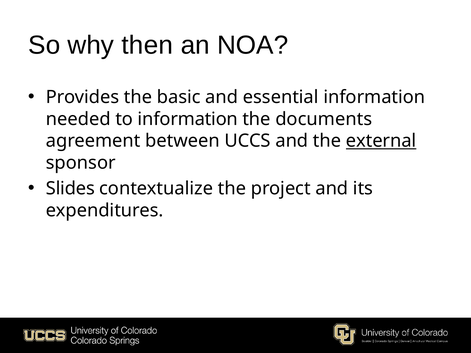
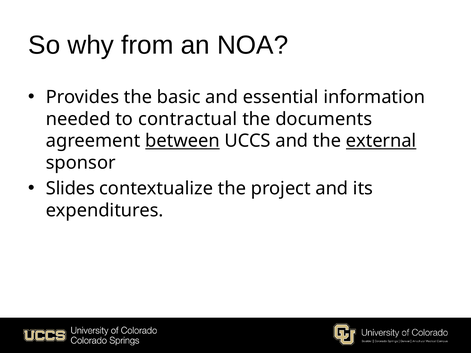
then: then -> from (147, 45)
to information: information -> contractual (188, 119)
between underline: none -> present (183, 141)
